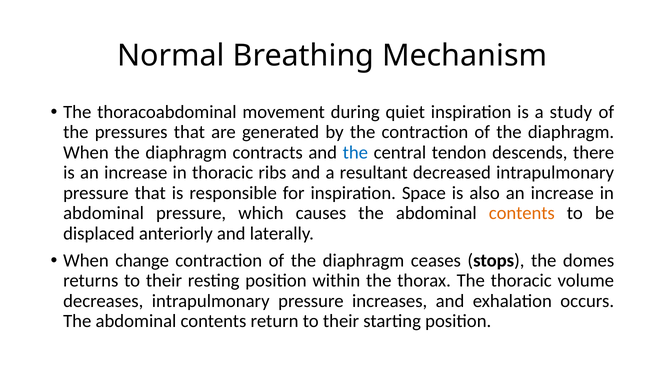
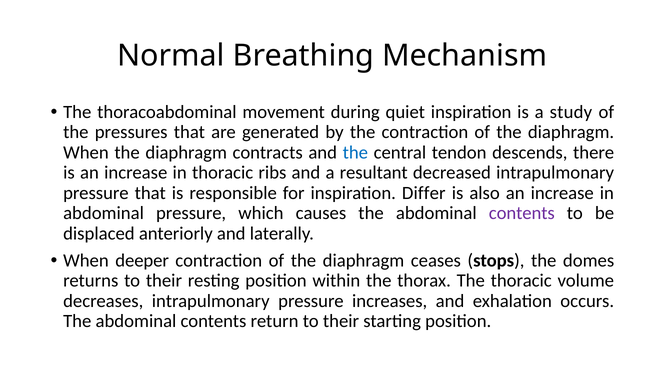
Space: Space -> Differ (424, 193)
contents colour: orange -> purple (522, 213)
change: change -> deeper (142, 261)
